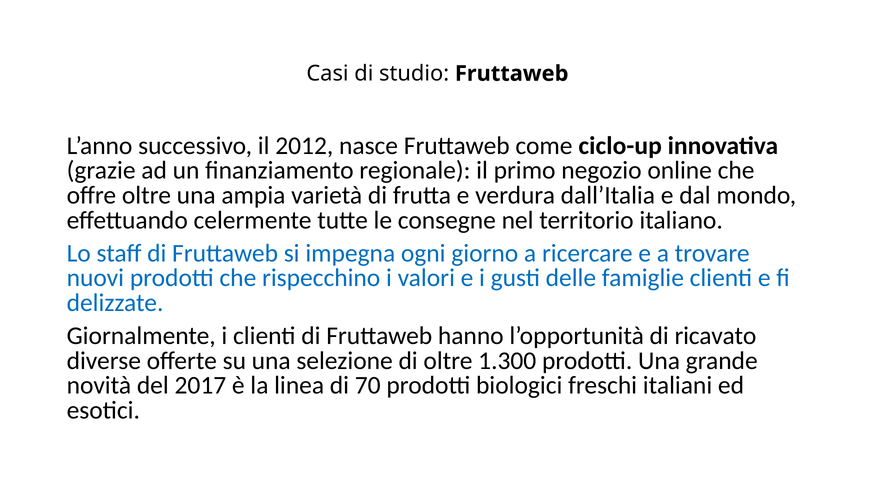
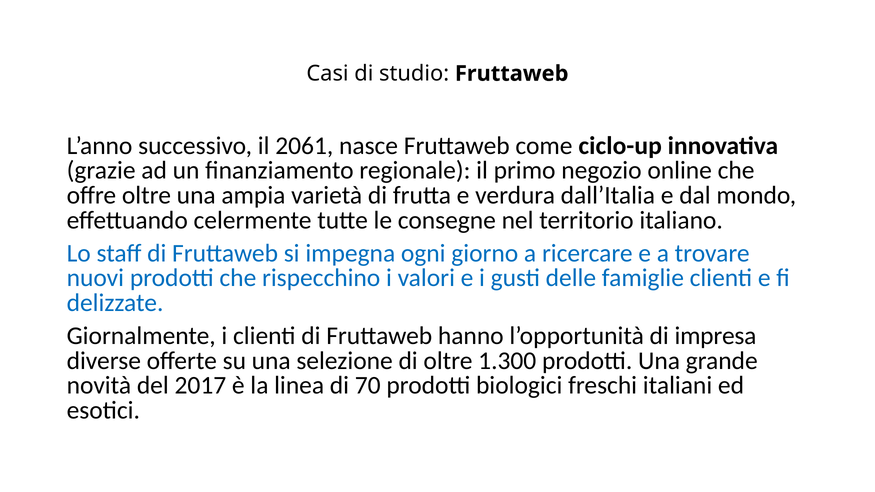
2012: 2012 -> 2061 (304, 146)
ricavato: ricavato -> impresa (715, 336)
